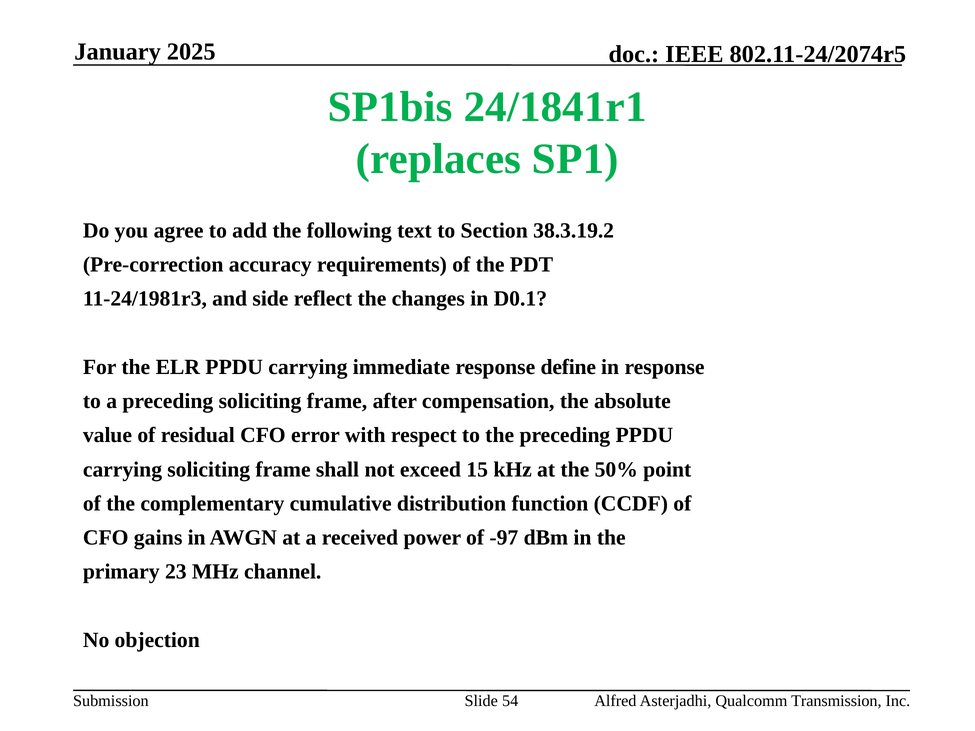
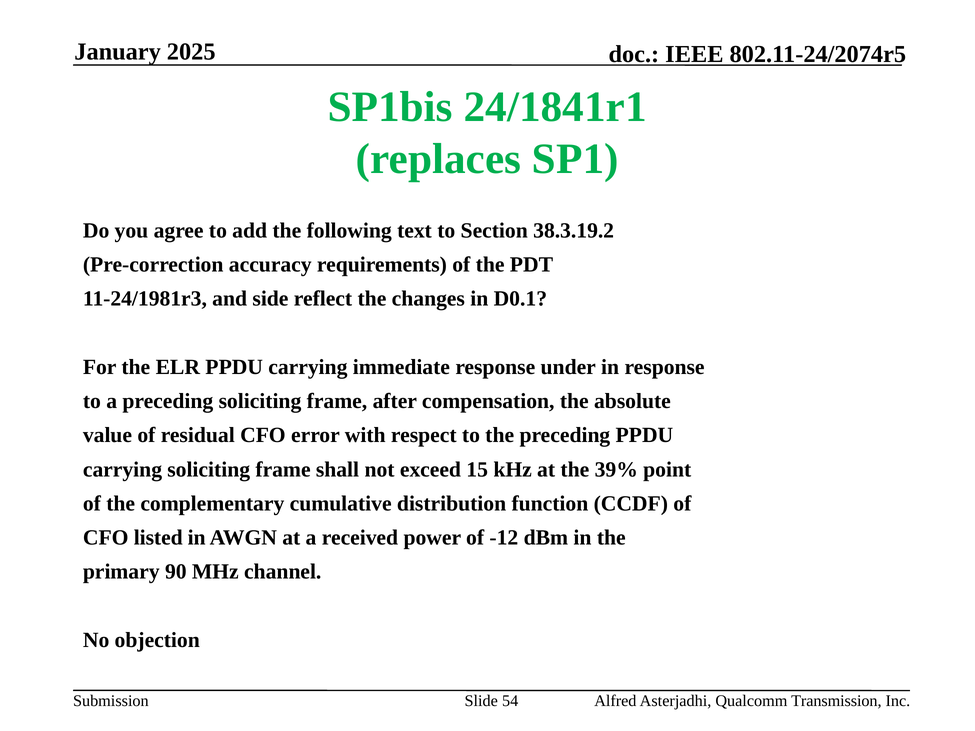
define: define -> under (568, 367)
50%: 50% -> 39% (616, 470)
gains: gains -> listed (158, 538)
-97: -97 -> -12 (504, 538)
23: 23 -> 90 (176, 572)
